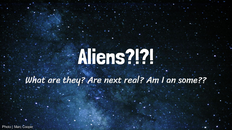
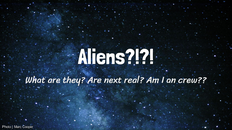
some: some -> crew (192, 80)
